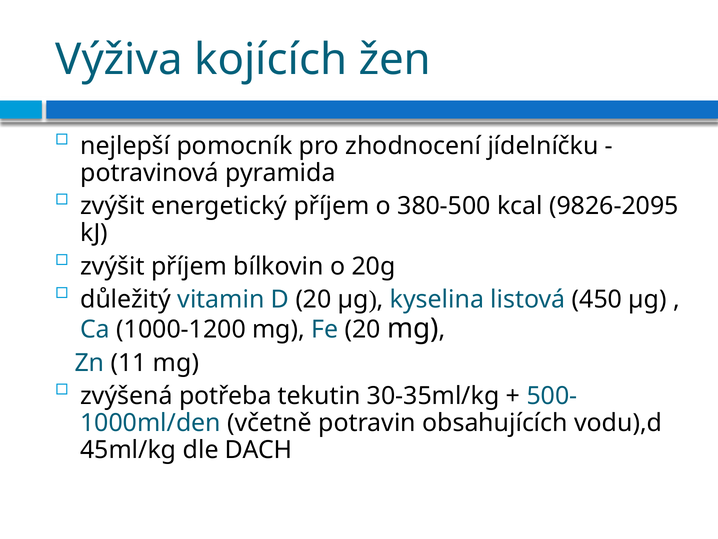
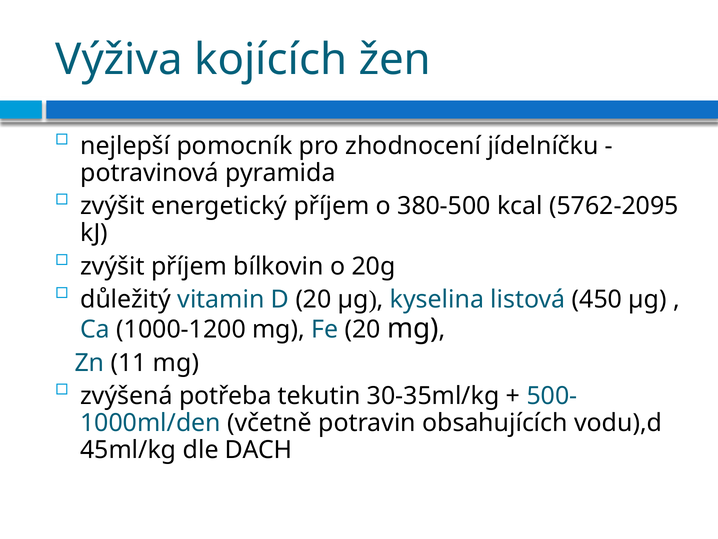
9826-2095: 9826-2095 -> 5762-2095 (614, 206)
